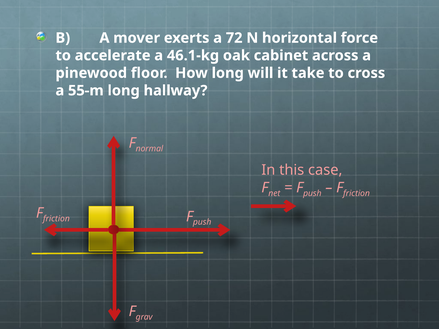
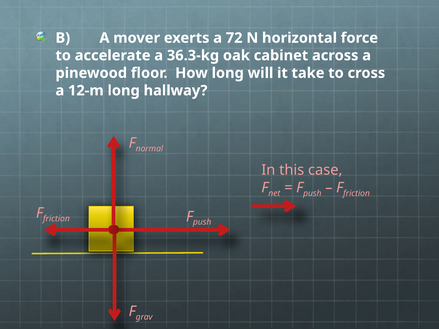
46.1-kg: 46.1-kg -> 36.3-kg (193, 56)
55-m: 55-m -> 12-m (86, 91)
